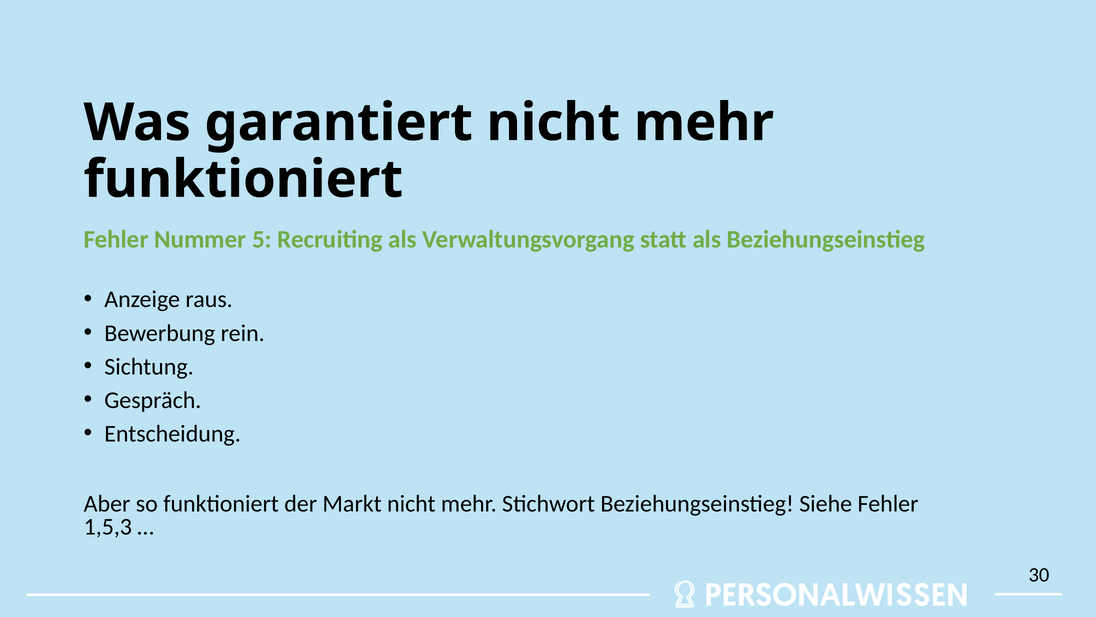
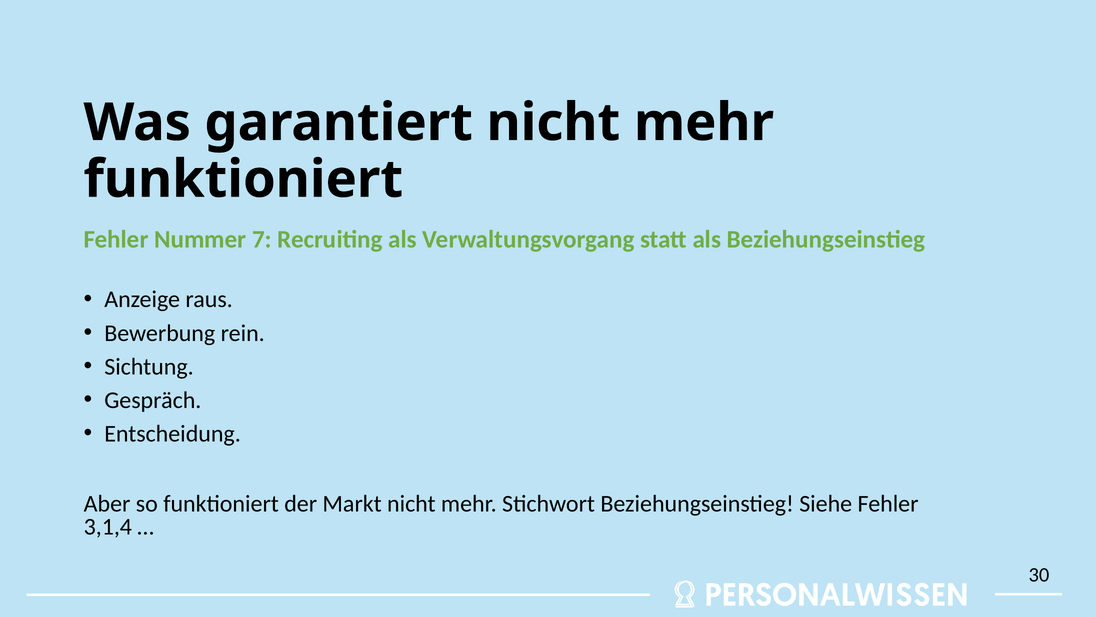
5: 5 -> 7 (262, 239)
1,5,3: 1,5,3 -> 3,1,4 (108, 527)
